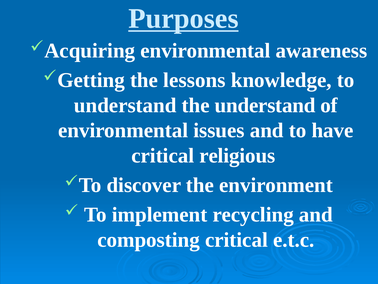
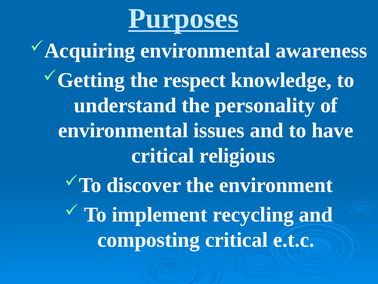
lessons: lessons -> respect (195, 80)
the understand: understand -> personality (265, 105)
